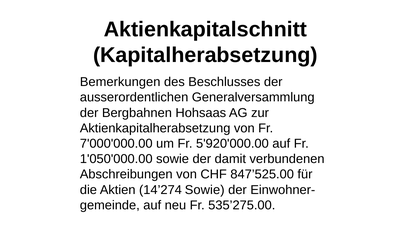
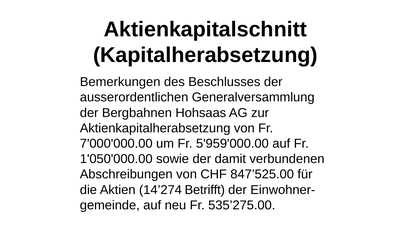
5'920'000.00: 5'920'000.00 -> 5'959'000.00 (232, 144)
14’274 Sowie: Sowie -> Betrifft (205, 190)
